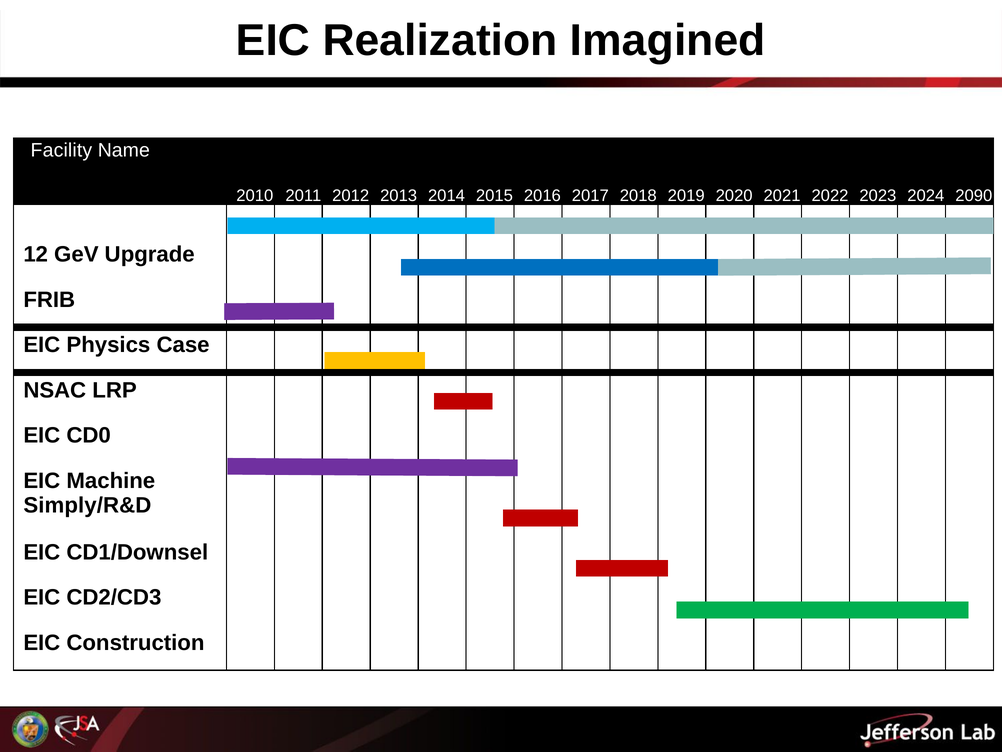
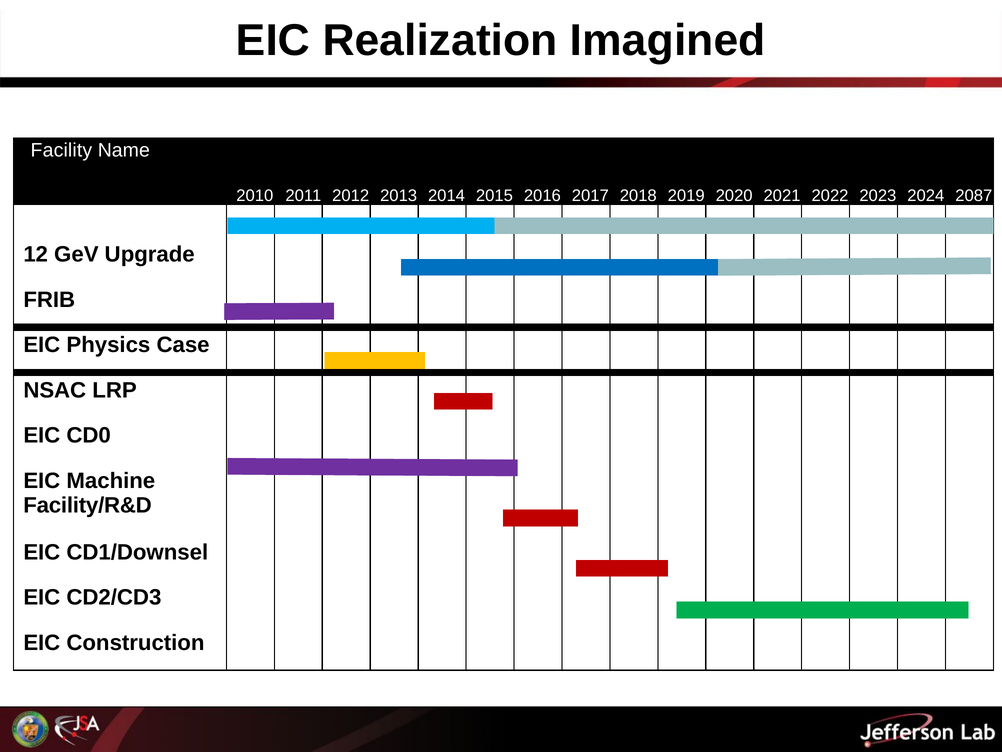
2090: 2090 -> 2087 (974, 196)
Simply/R&D: Simply/R&D -> Facility/R&D (88, 505)
